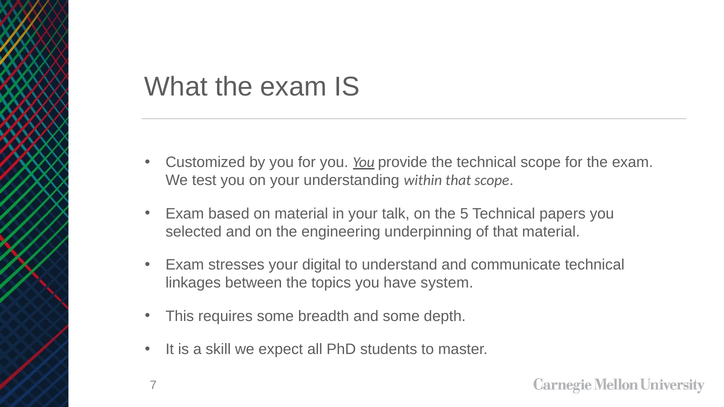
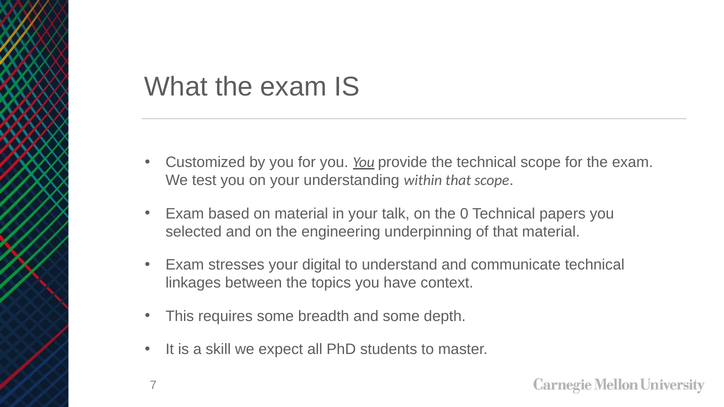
5: 5 -> 0 (464, 214)
system: system -> context (447, 283)
